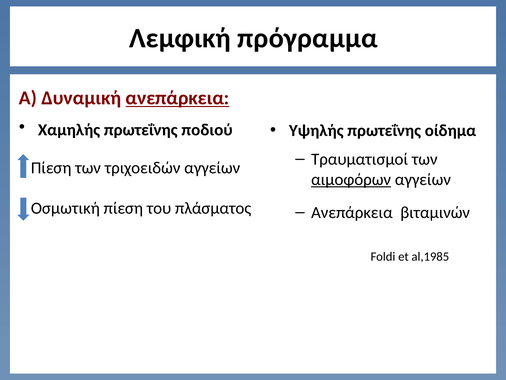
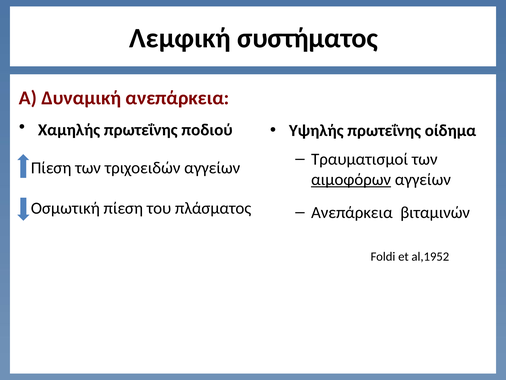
πρόγραμμα: πρόγραμμα -> συστήματος (308, 38)
ανεπάρκεια underline: present -> none (177, 98)
al,1985: al,1985 -> al,1952 (430, 256)
